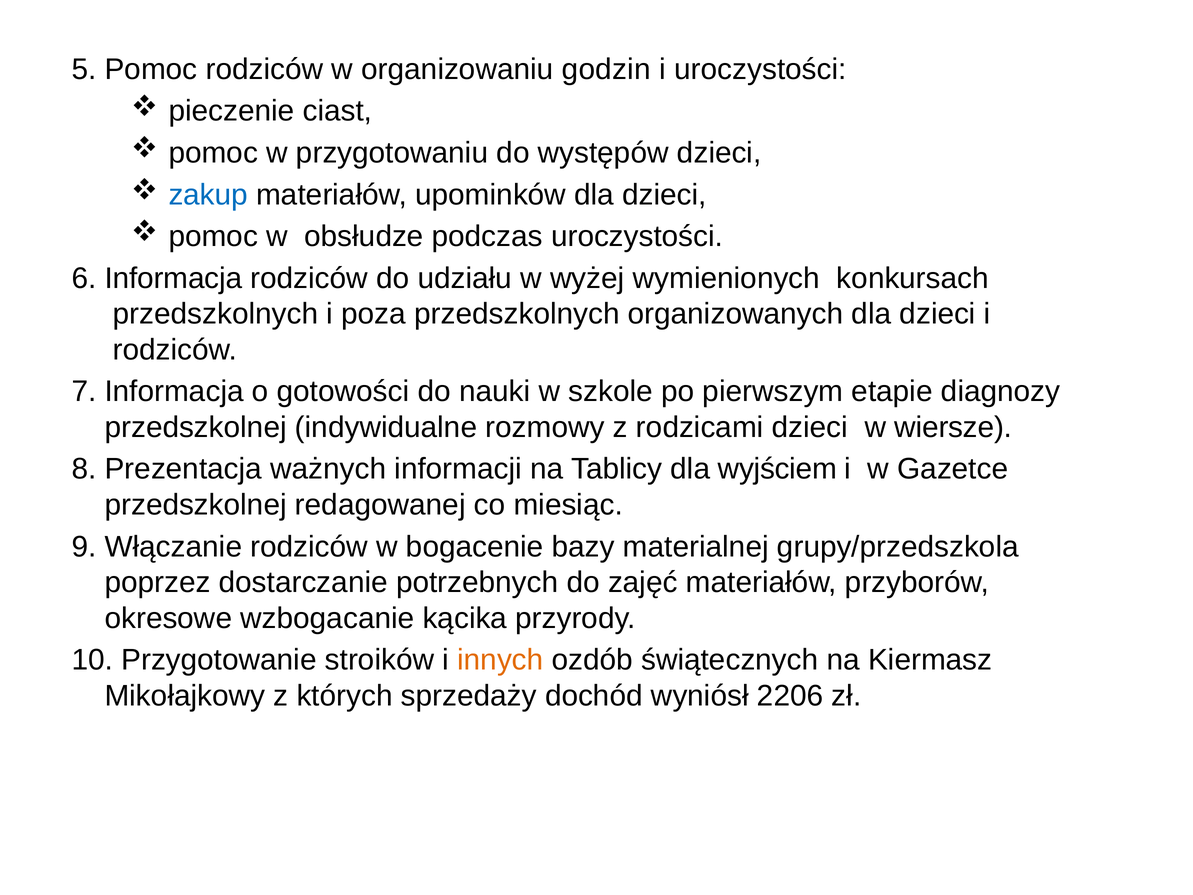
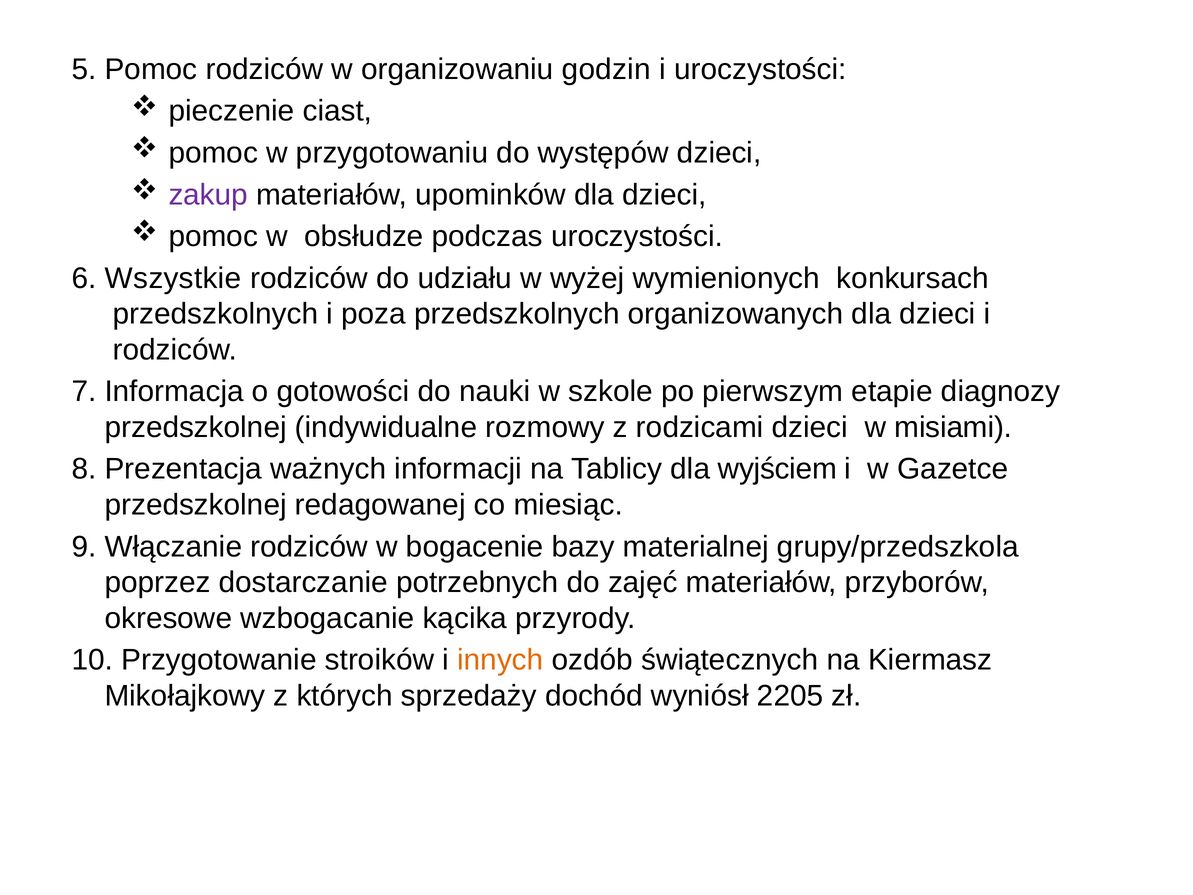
zakup colour: blue -> purple (208, 195)
6 Informacja: Informacja -> Wszystkie (173, 278)
wiersze: wiersze -> misiami (953, 427)
2206: 2206 -> 2205 (790, 696)
